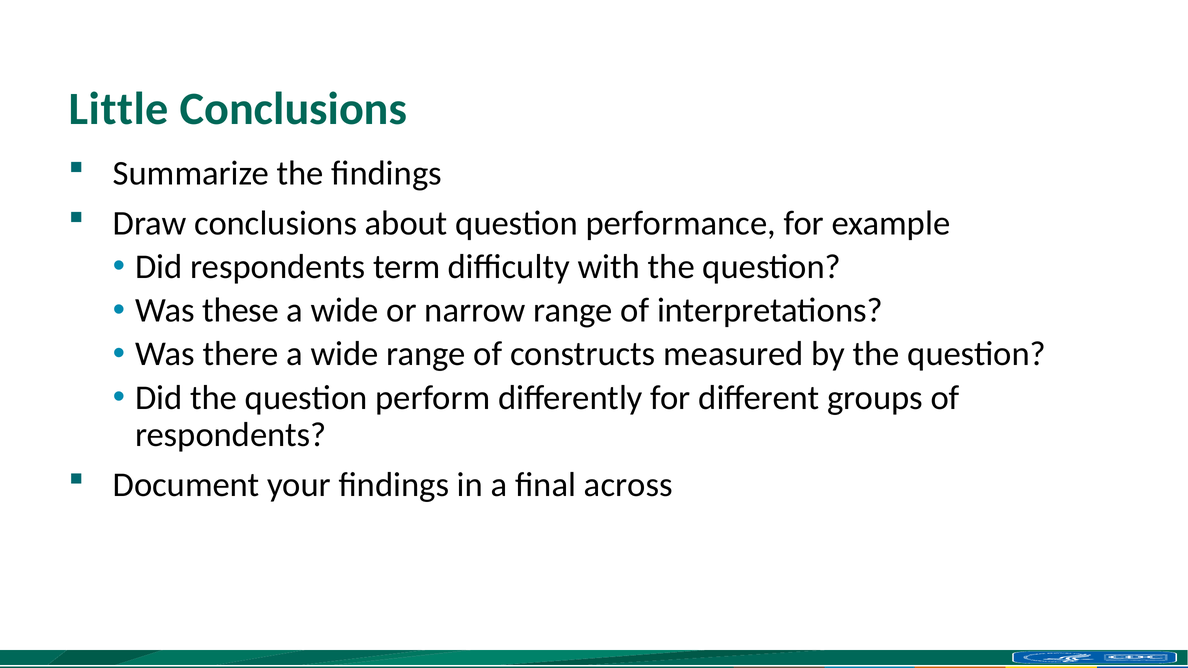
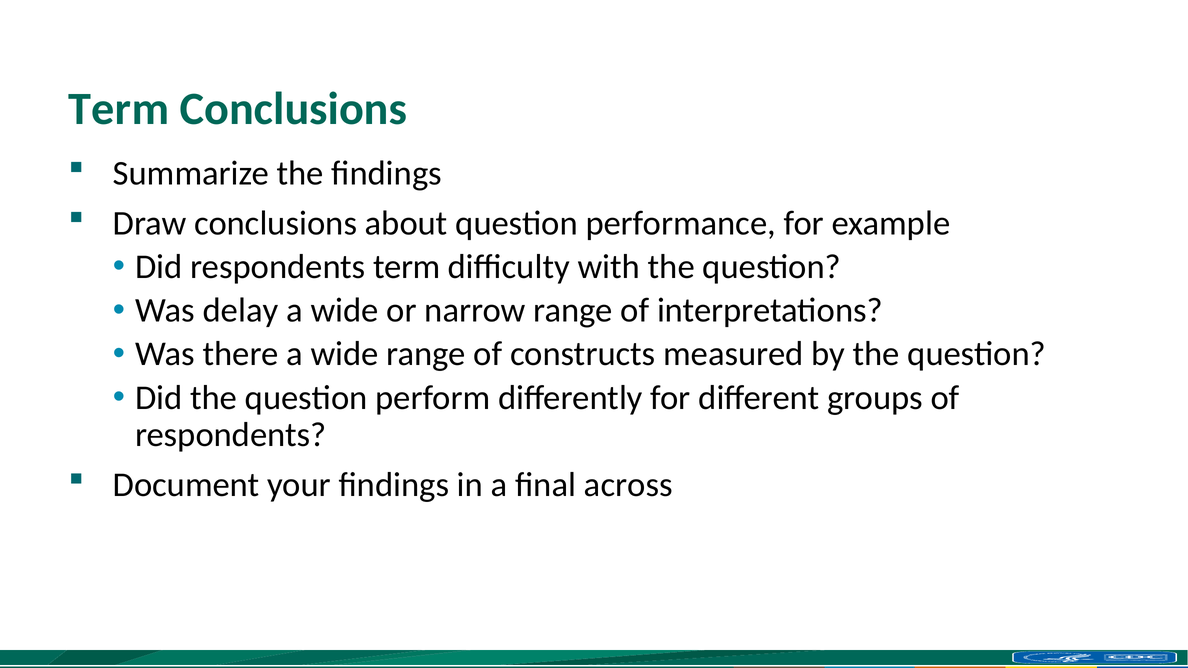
Little: Little -> Term (119, 109)
these: these -> delay (240, 311)
